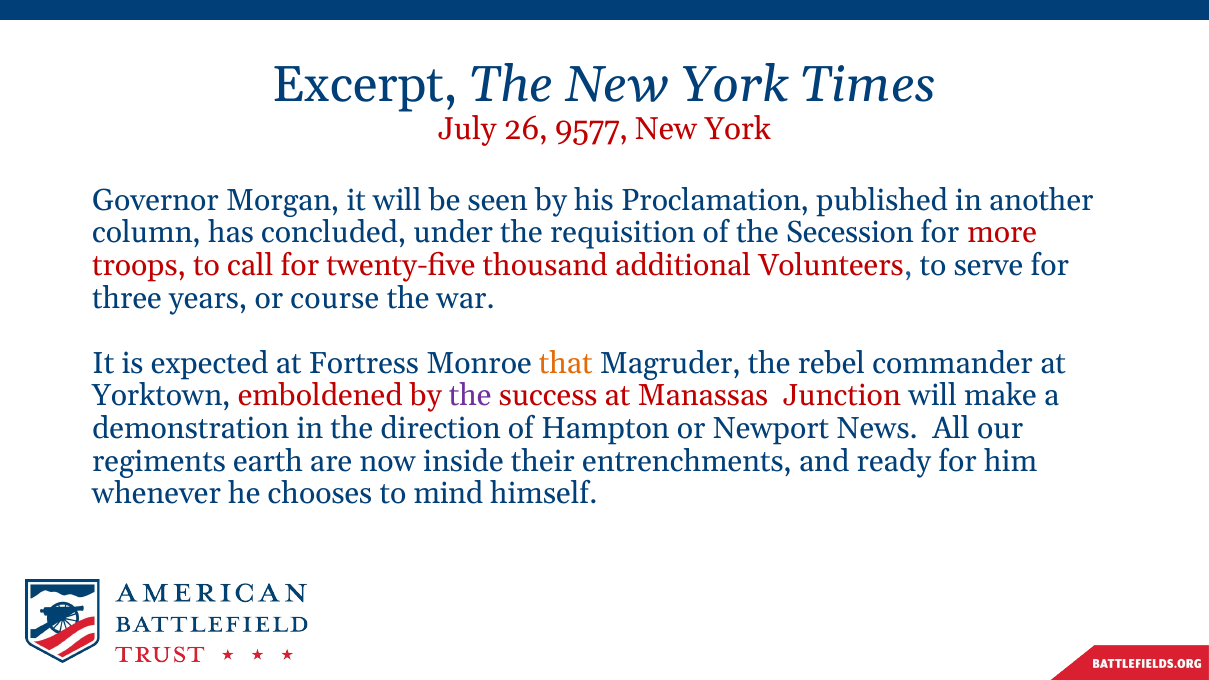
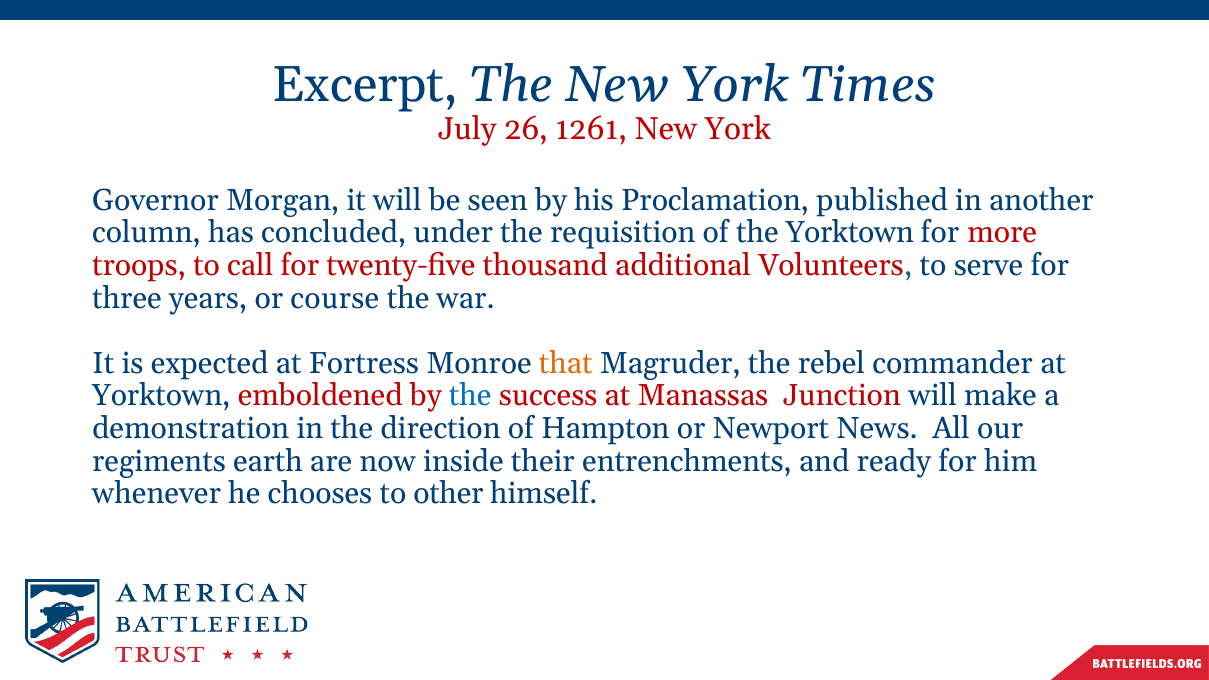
9577: 9577 -> 1261 (591, 129)
the Secession: Secession -> Yorktown (850, 233)
the colour: purple -> blue (470, 396)
mind: mind -> other (448, 494)
